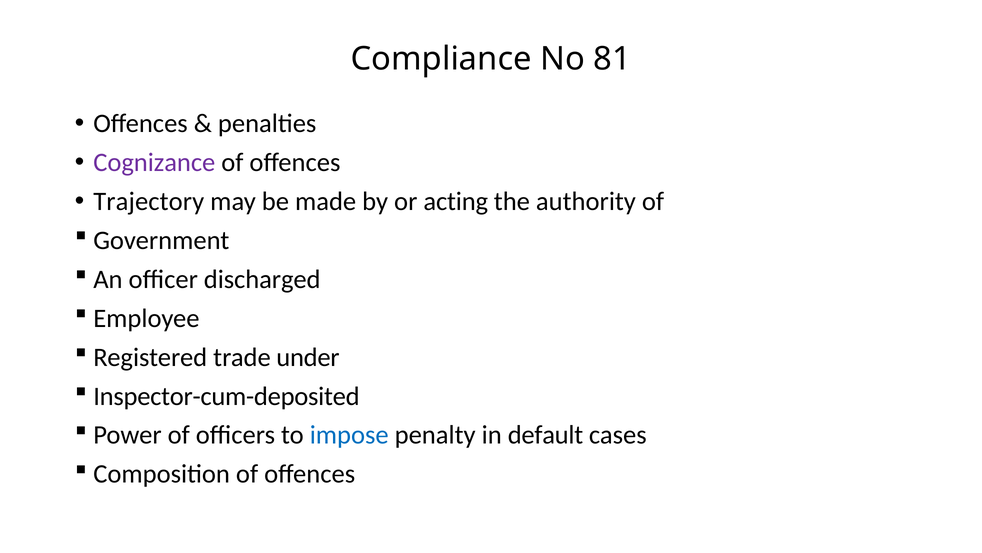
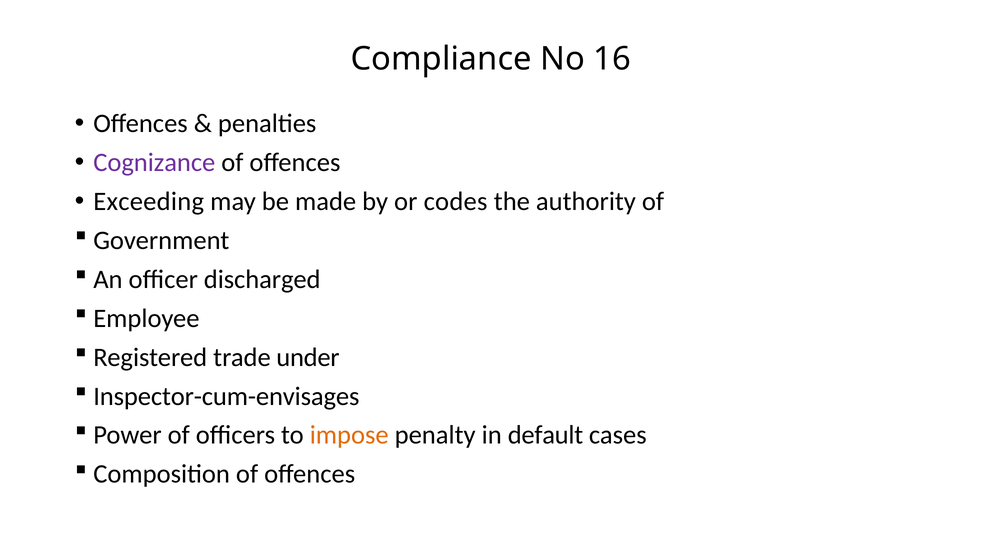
81: 81 -> 16 (612, 59)
Trajectory: Trajectory -> Exceeding (149, 201)
acting: acting -> codes (456, 201)
Inspector-cum-deposited: Inspector-cum-deposited -> Inspector-cum-envisages (226, 396)
impose colour: blue -> orange (349, 435)
